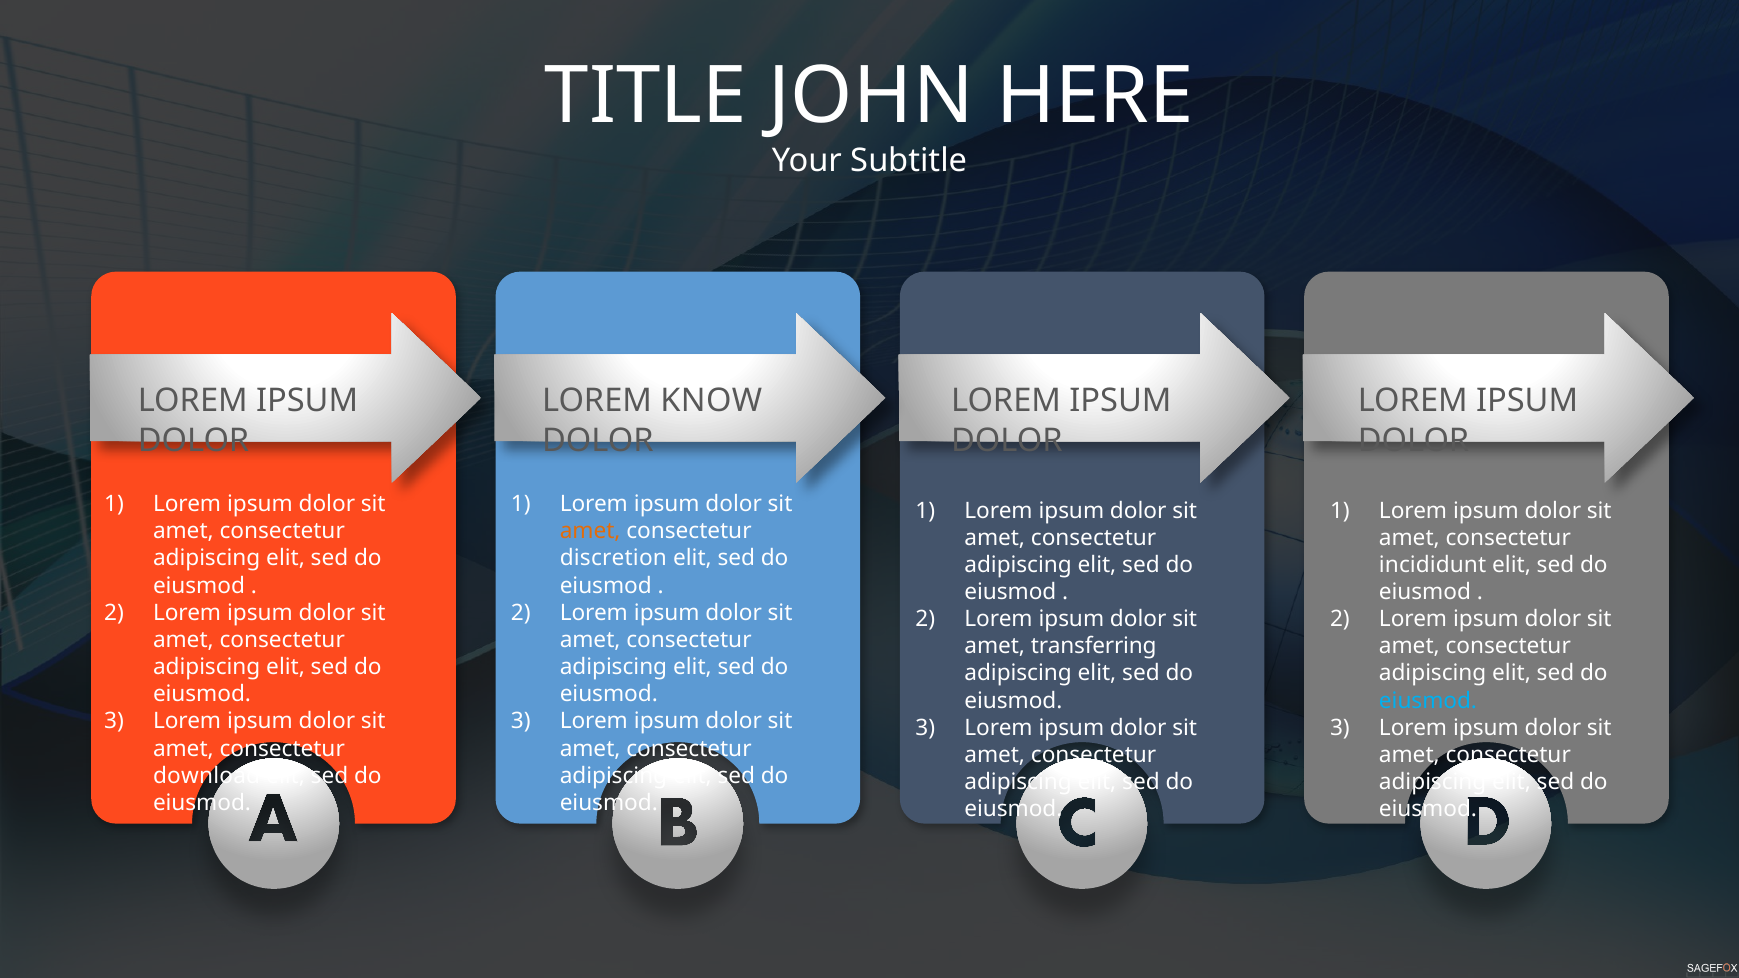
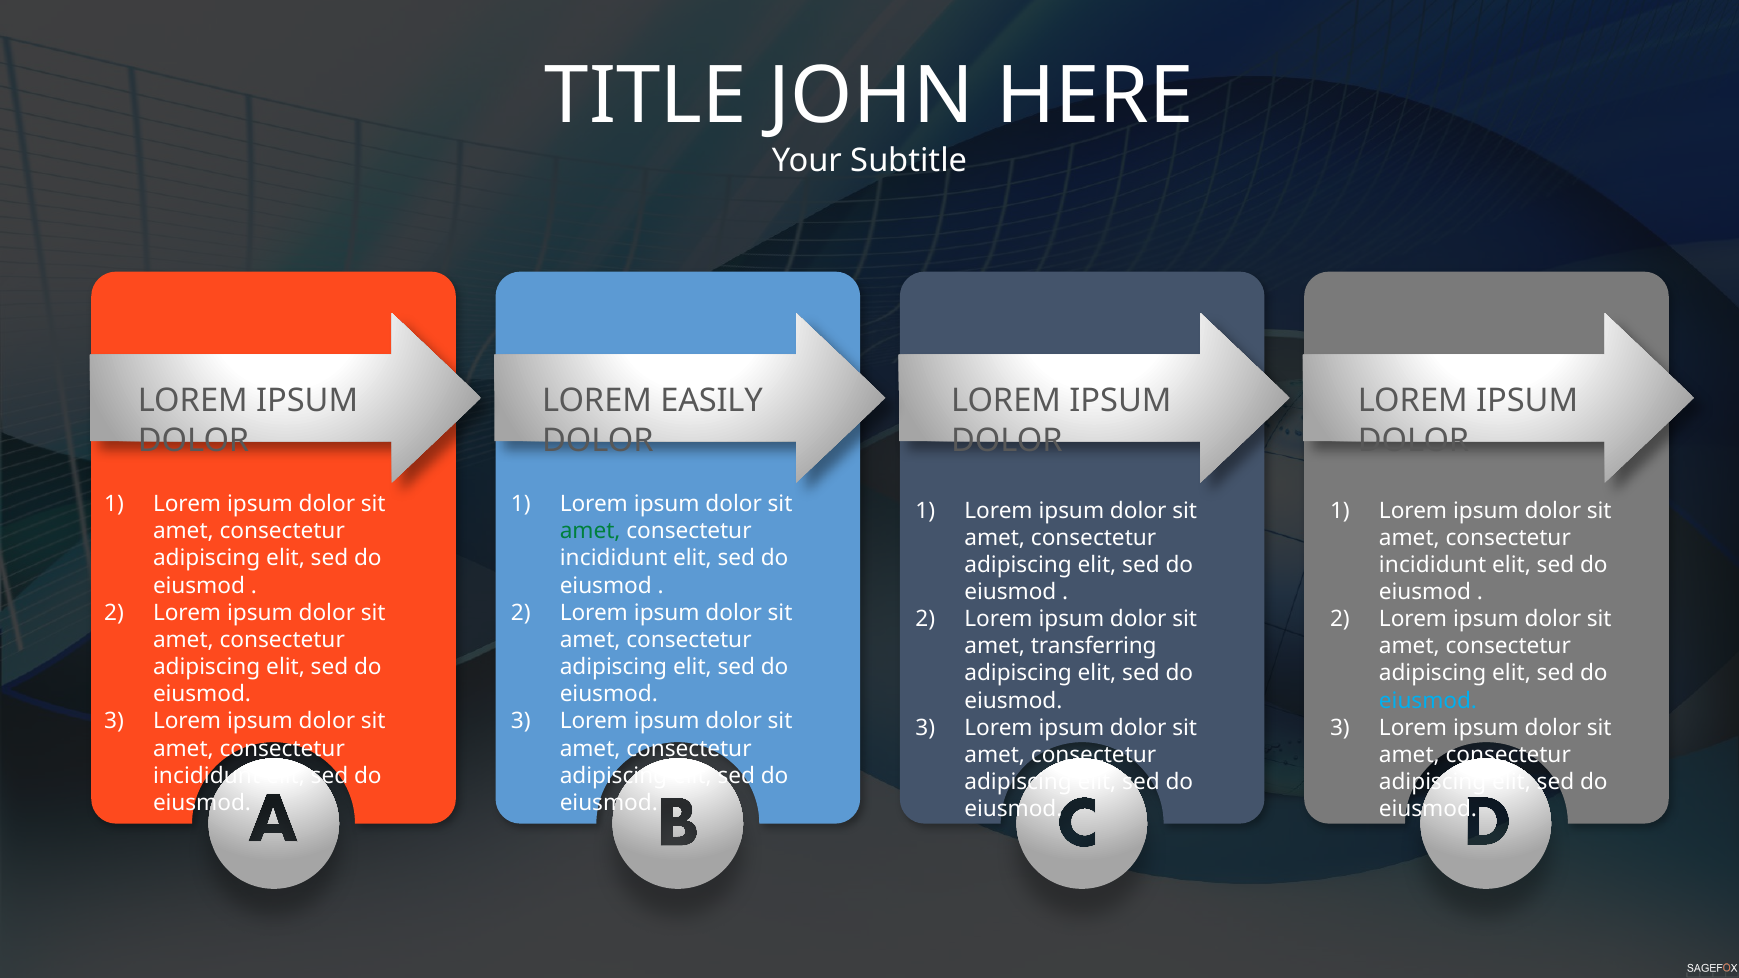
KNOW: KNOW -> EASILY (712, 401)
amet colour: orange -> green (590, 531)
discretion: discretion -> incididunt (613, 559)
download: download -> incididunt (207, 776)
